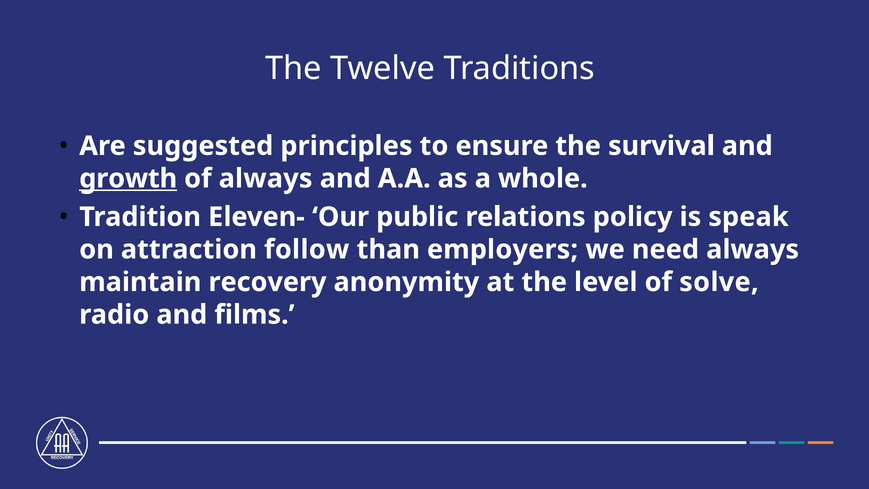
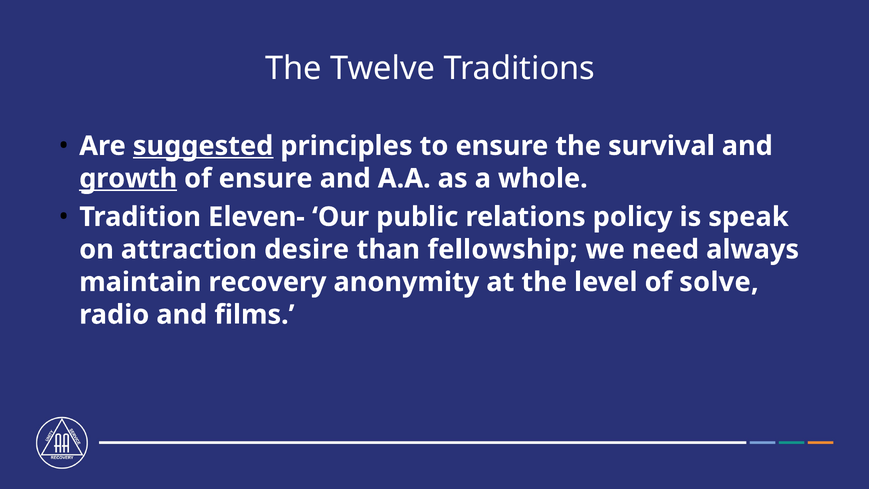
suggested underline: none -> present (203, 146)
of always: always -> ensure (266, 178)
follow: follow -> desire (307, 249)
employers: employers -> fellowship (502, 249)
